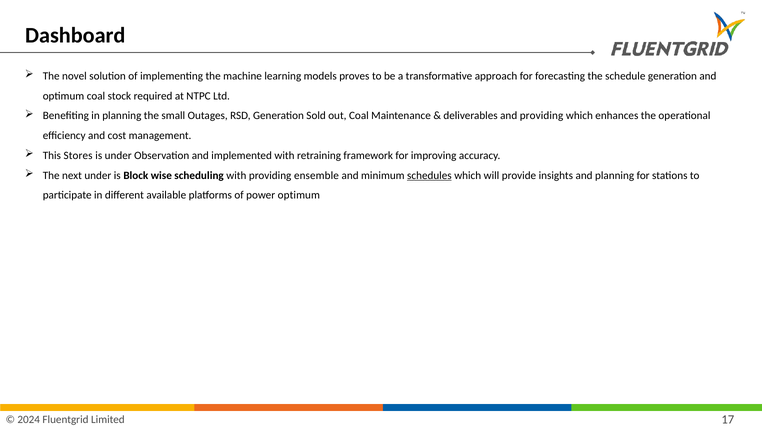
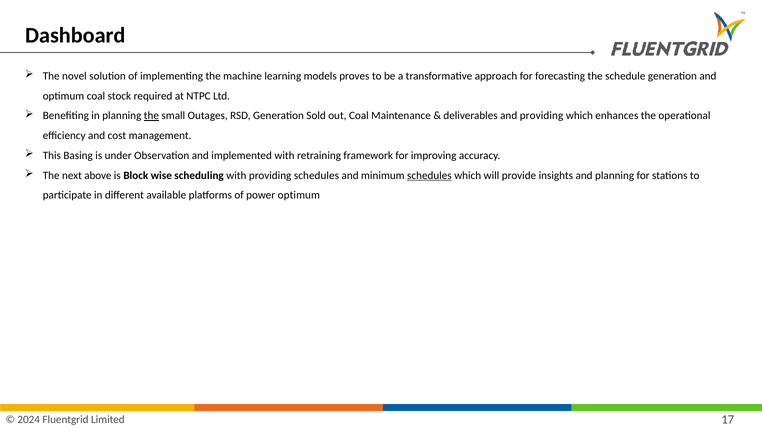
the underline: none -> present (151, 116)
Stores: Stores -> Basing (78, 155)
next under: under -> above (98, 175)
providing ensemble: ensemble -> schedules (316, 175)
